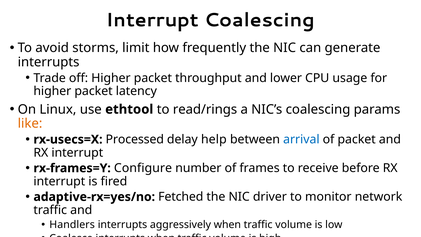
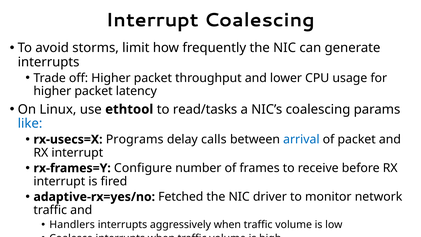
read/rings: read/rings -> read/tasks (205, 109)
like colour: orange -> blue (30, 123)
Processed: Processed -> Programs (135, 139)
help: help -> calls (214, 139)
